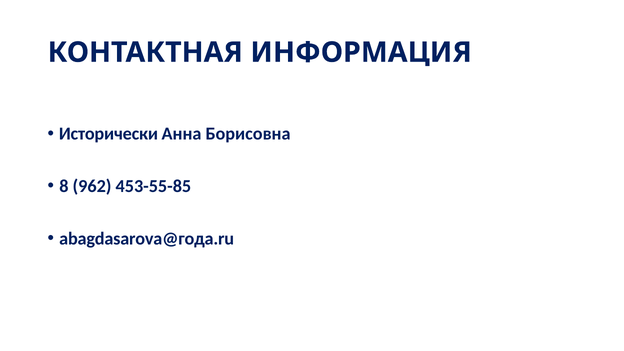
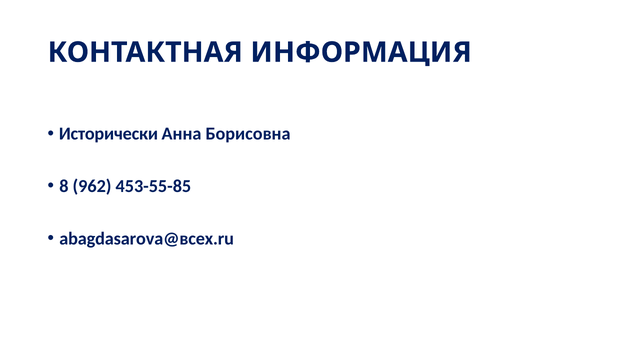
abagdasarova@года.ru: abagdasarova@года.ru -> abagdasarova@всех.ru (147, 239)
